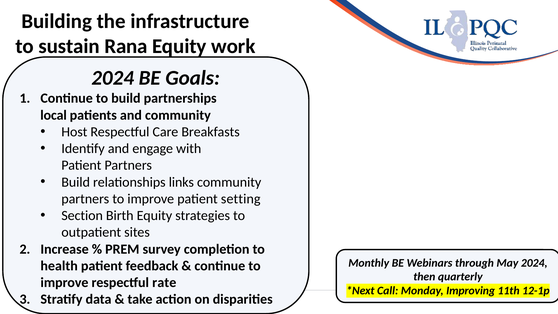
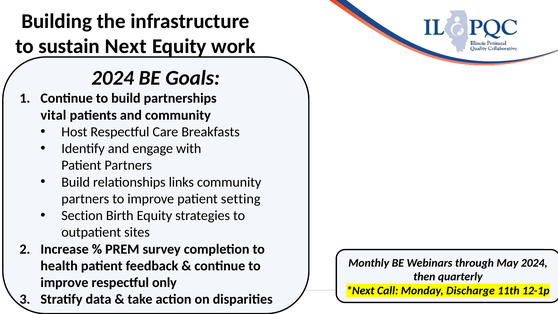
Rana: Rana -> Next (126, 46)
local: local -> vital (53, 115)
rate: rate -> only (164, 282)
Improving: Improving -> Discharge (471, 291)
